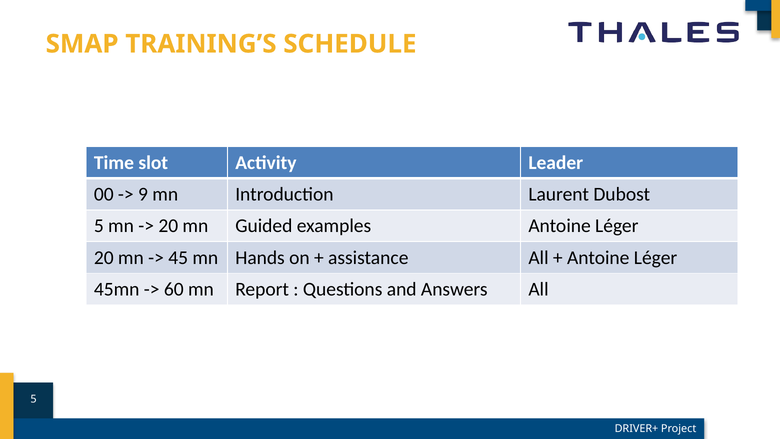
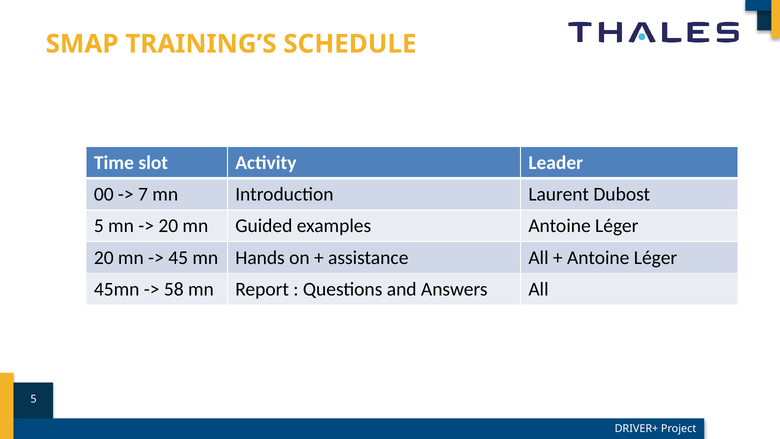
9: 9 -> 7 (143, 194)
60: 60 -> 58 (174, 289)
